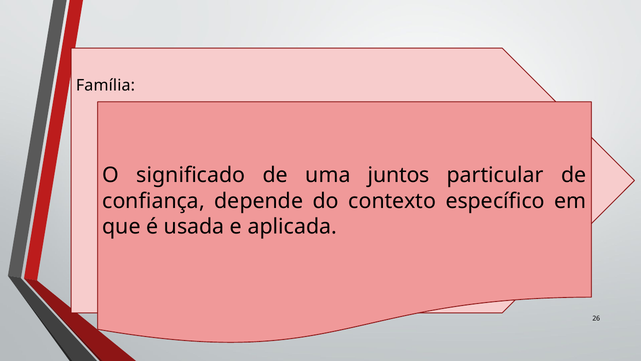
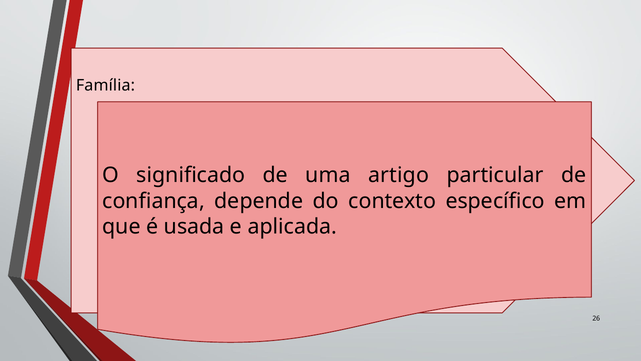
juntos: juntos -> artigo (399, 175)
